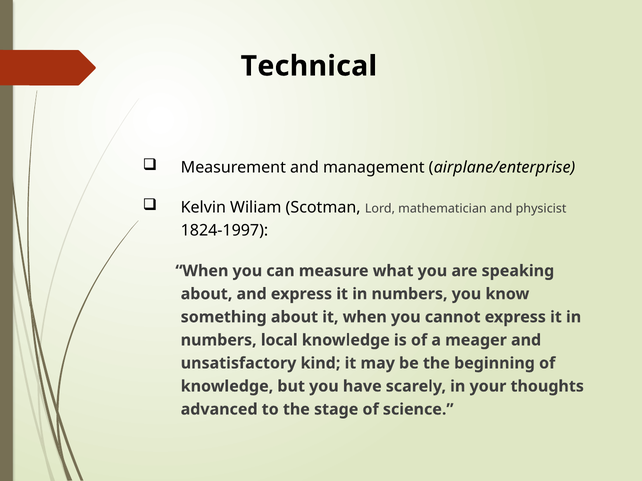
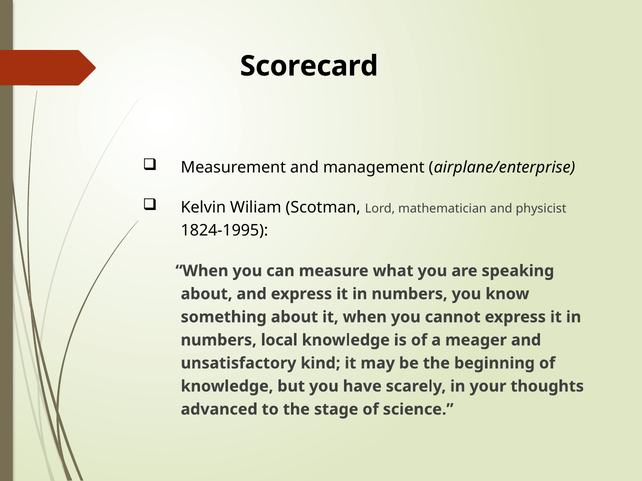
Technical: Technical -> Scorecard (309, 66)
1824-1997: 1824-1997 -> 1824-1995 (224, 231)
